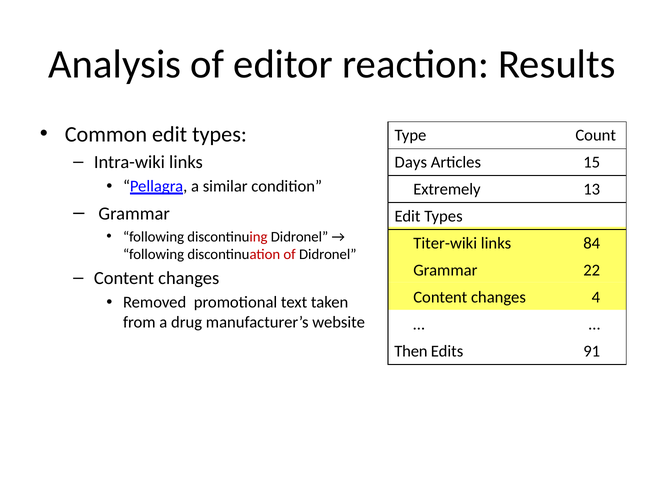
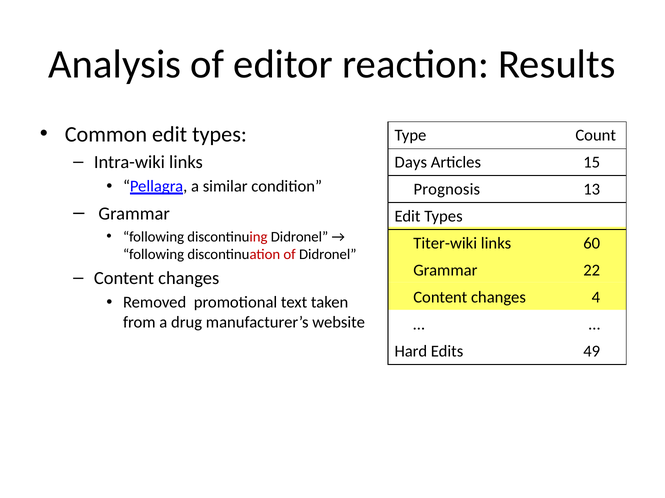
Extremely: Extremely -> Prognosis (447, 190)
84: 84 -> 60 (592, 243)
Then: Then -> Hard (411, 352)
91: 91 -> 49 (592, 352)
